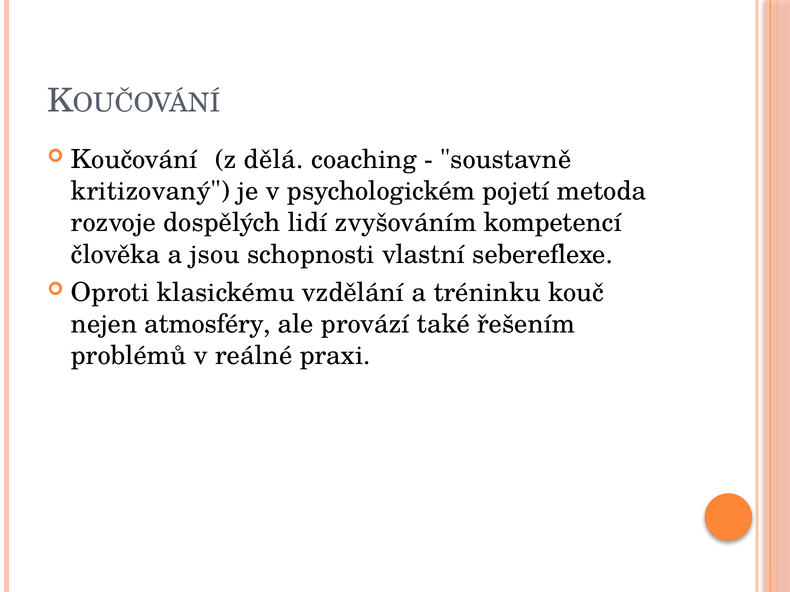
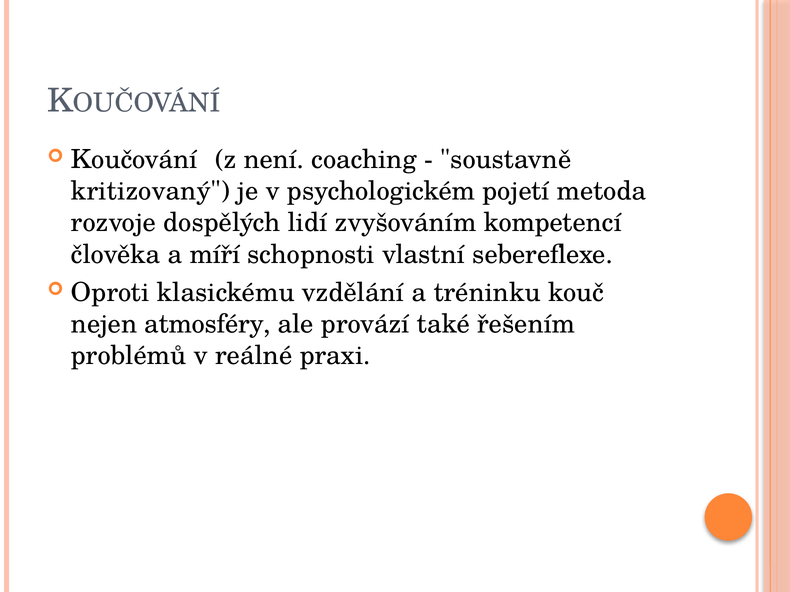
dělá: dělá -> není (274, 160)
jsou: jsou -> míří (215, 255)
